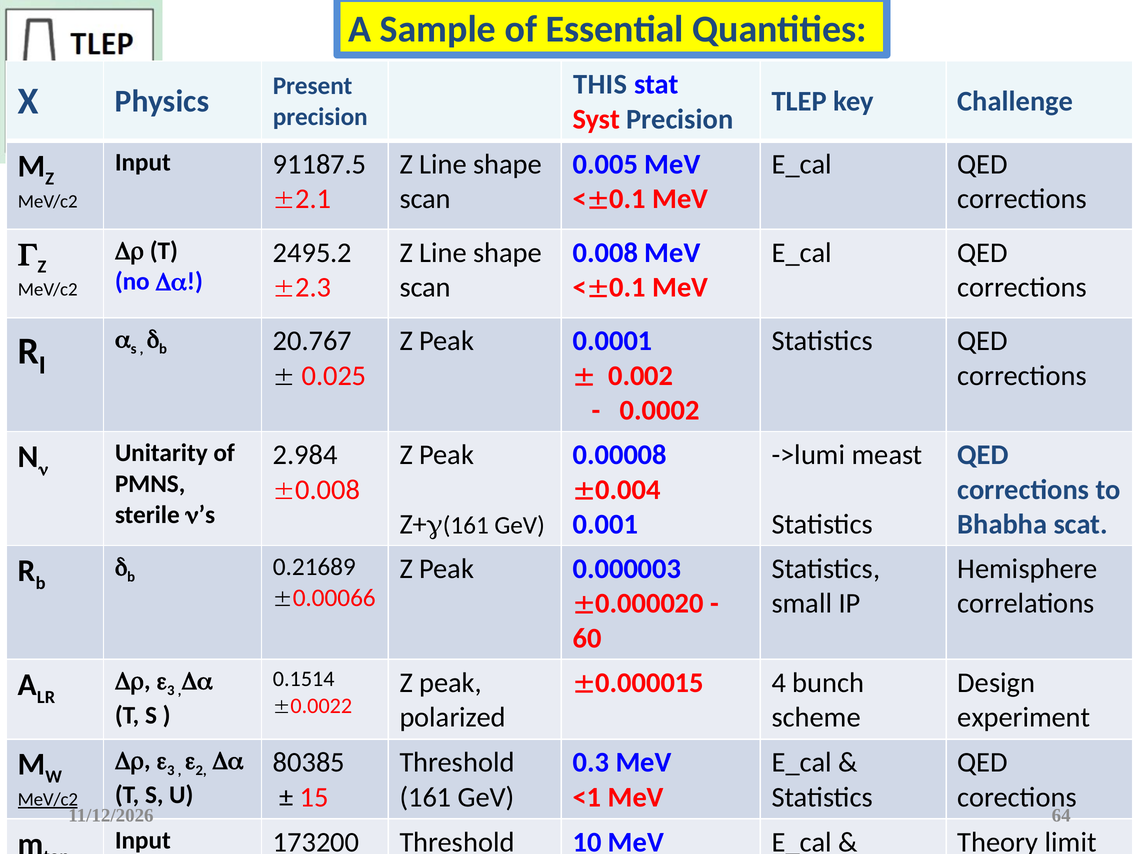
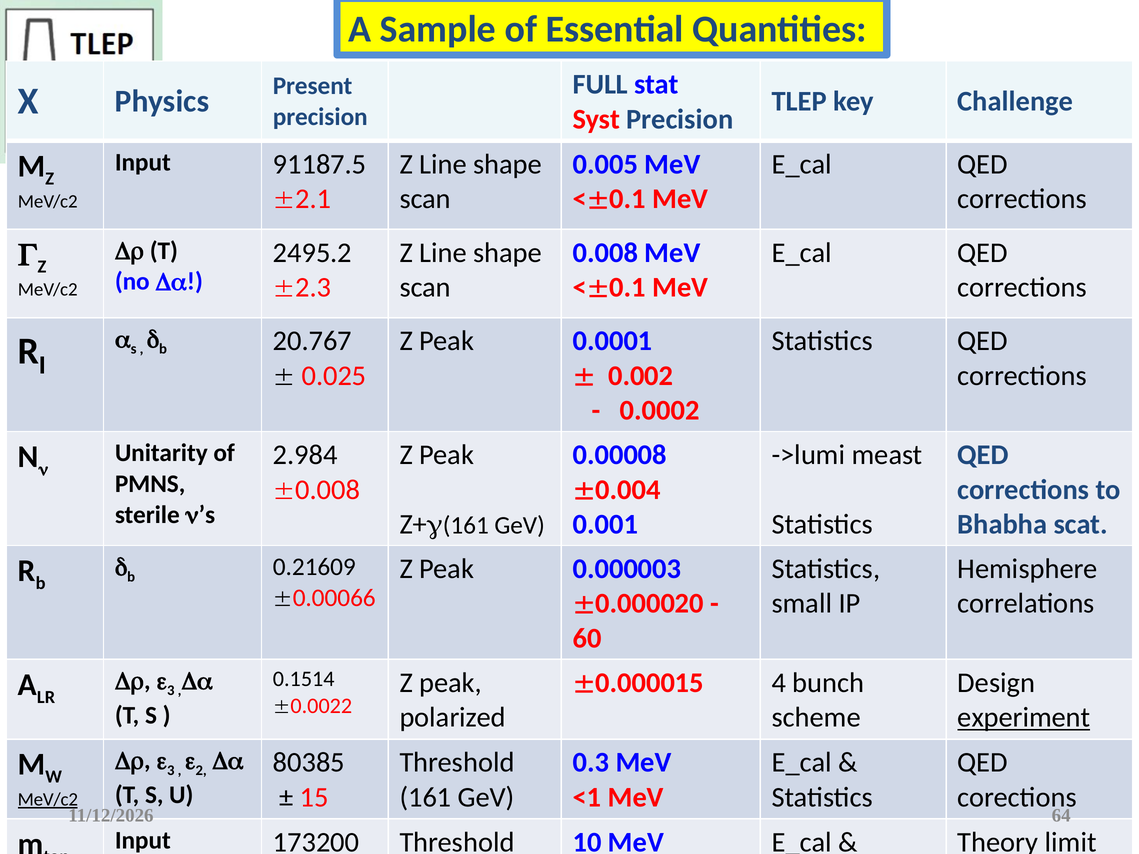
THIS: THIS -> FULL (600, 84)
0.21689: 0.21689 -> 0.21609 (314, 567)
experiment underline: none -> present (1024, 718)
